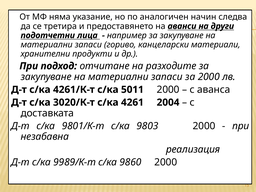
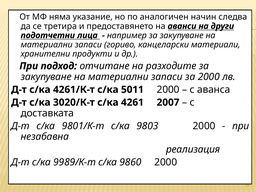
2004: 2004 -> 2007 (168, 102)
